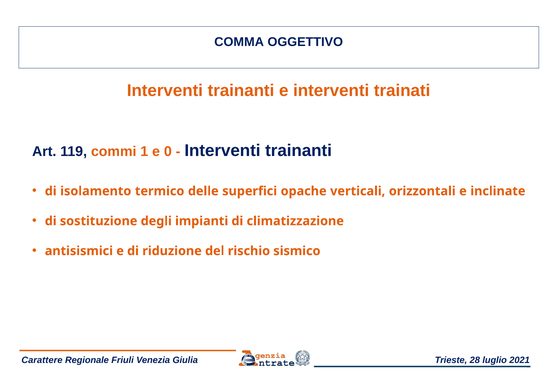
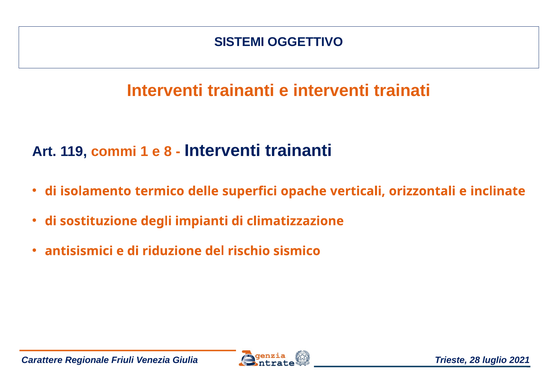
COMMA: COMMA -> SISTEMI (239, 42)
0: 0 -> 8 (168, 151)
